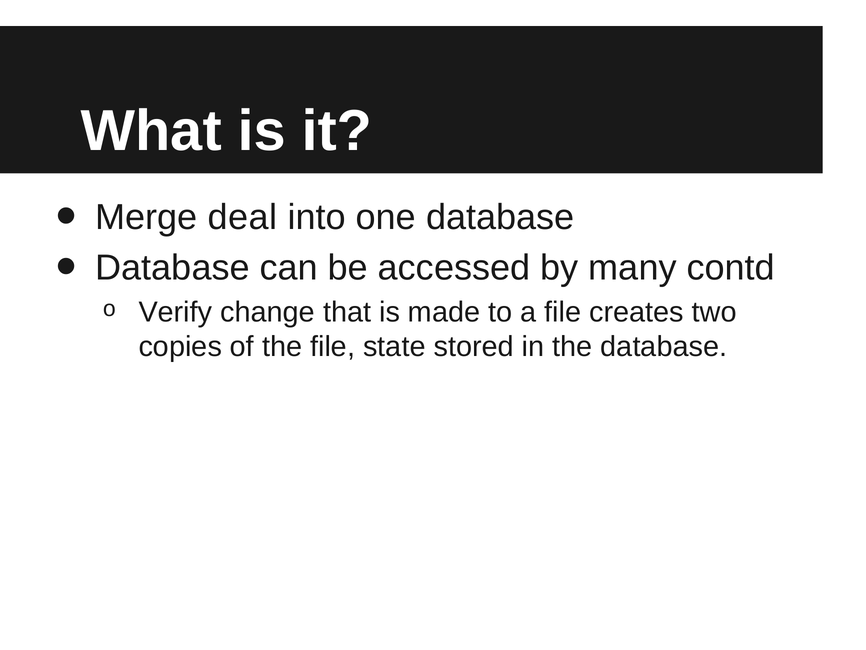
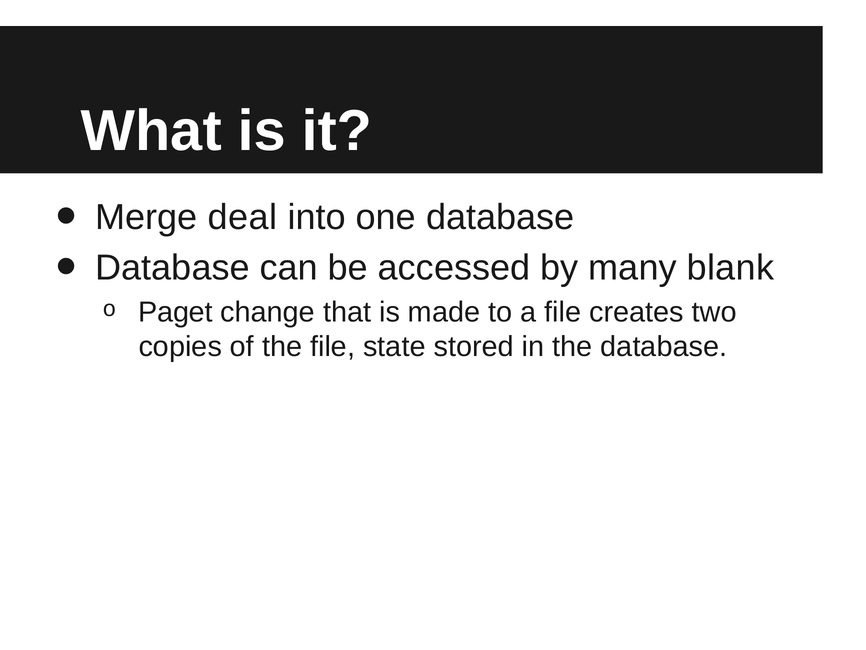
contd: contd -> blank (731, 268)
Verify: Verify -> Paget (176, 312)
